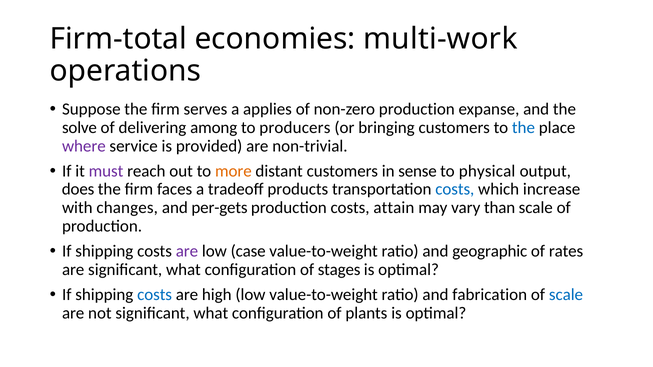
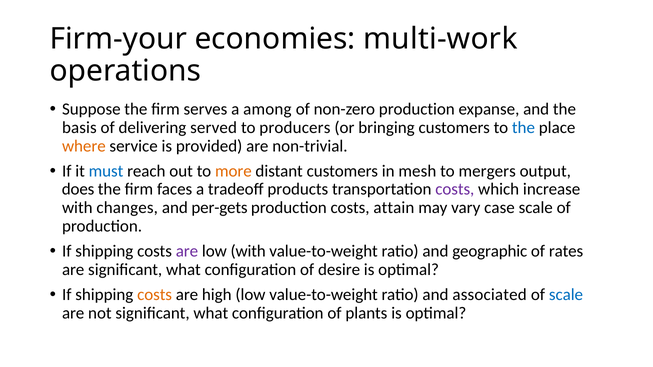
Firm-total: Firm-total -> Firm-your (118, 39)
applies: applies -> among (267, 109)
solve: solve -> basis (79, 128)
among: among -> served (214, 128)
where colour: purple -> orange (84, 146)
must colour: purple -> blue (106, 171)
sense: sense -> mesh (417, 171)
physical: physical -> mergers (487, 171)
costs colour: blue -> purple (455, 190)
than: than -> case (500, 208)
low case: case -> with (248, 251)
stages: stages -> desire (339, 270)
costs colour: blue -> orange (155, 295)
fabrication: fabrication -> associated (490, 295)
